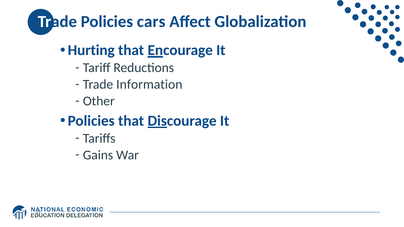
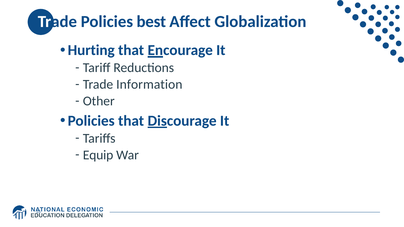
cars: cars -> best (151, 22)
Gains: Gains -> Equip (98, 155)
